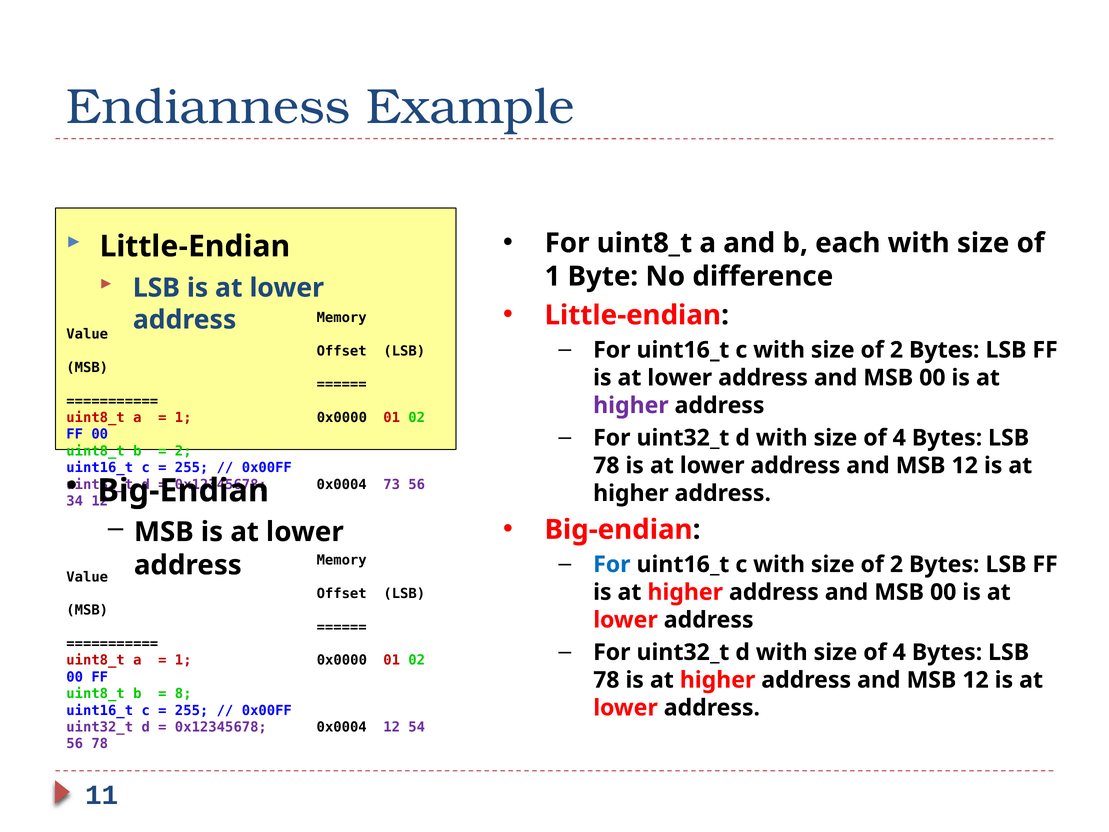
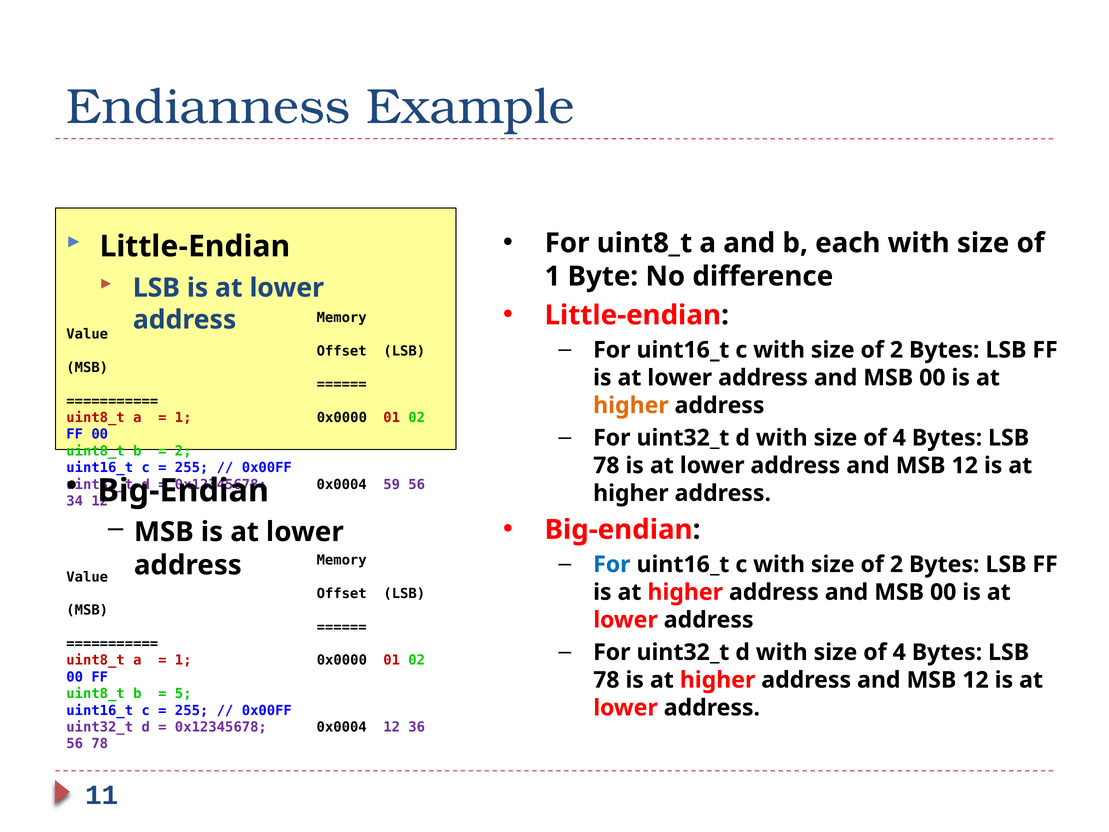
higher colour: purple -> orange (631, 405)
73: 73 -> 59 (392, 484)
8: 8 -> 5 (183, 694)
54: 54 -> 36 (417, 727)
